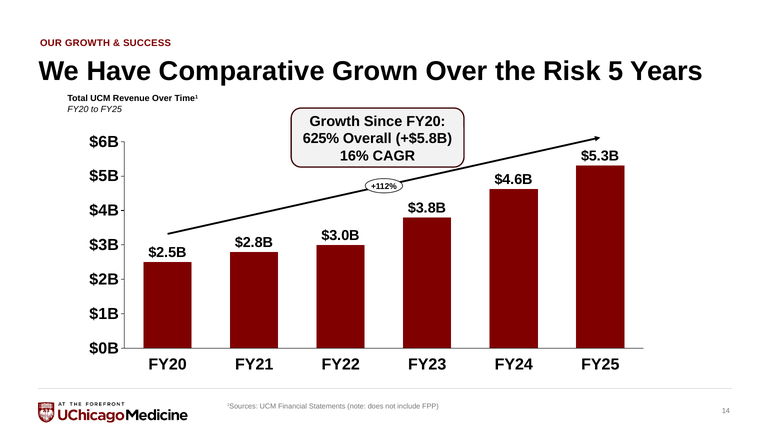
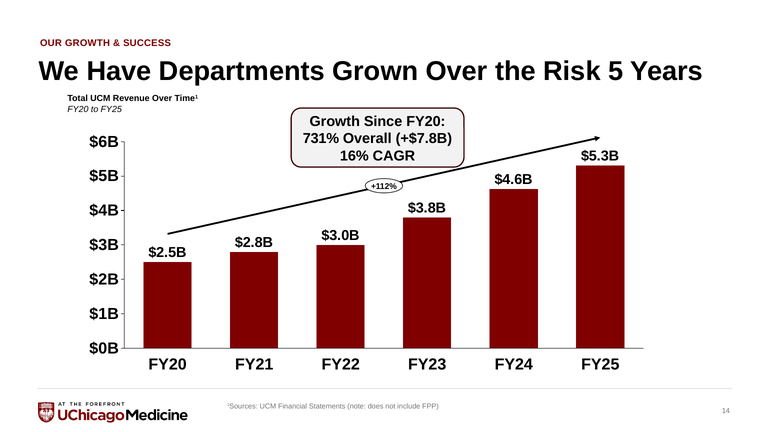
Comparative: Comparative -> Departments (242, 71)
625%: 625% -> 731% (321, 139)
+$5.8B: +$5.8B -> +$7.8B (424, 139)
